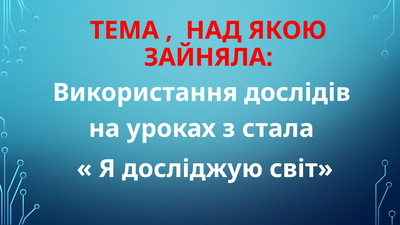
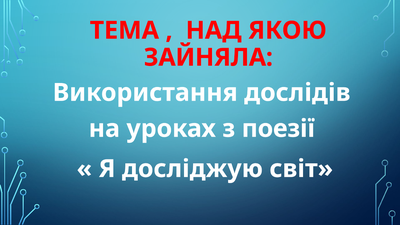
стала: стала -> поезії (278, 129)
